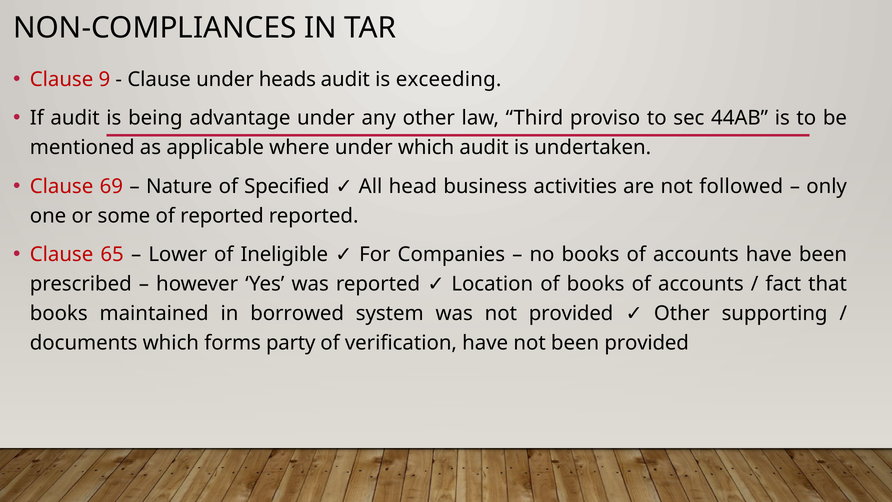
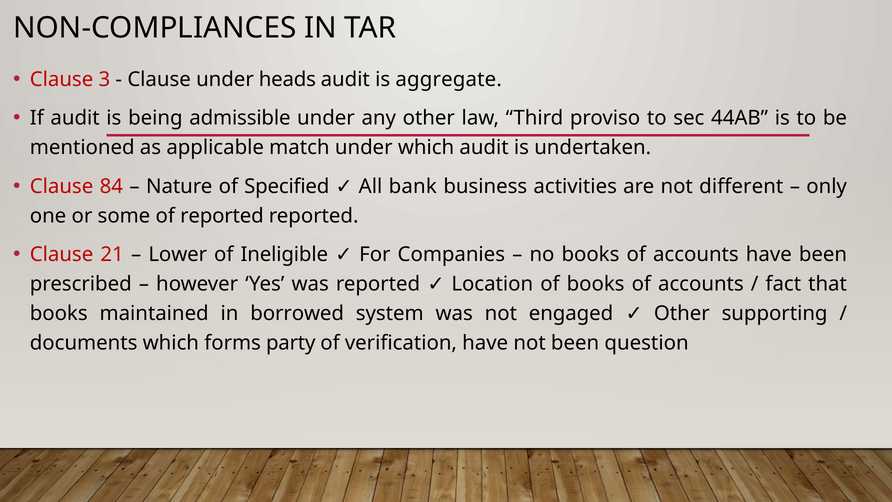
9: 9 -> 3 (104, 79)
exceeding: exceeding -> aggregate (449, 79)
advantage: advantage -> admissible (240, 118)
where: where -> match (299, 148)
69: 69 -> 84 (111, 186)
head: head -> bank (413, 186)
followed: followed -> different (741, 186)
65: 65 -> 21 (112, 254)
not provided: provided -> engaged (571, 313)
been provided: provided -> question (647, 343)
